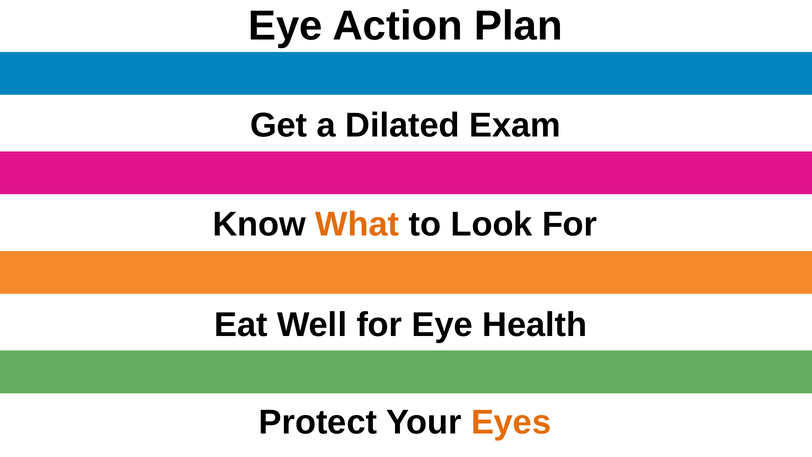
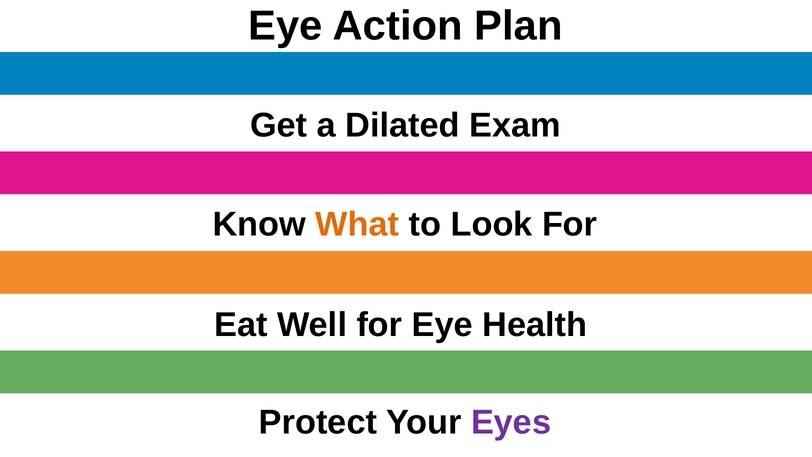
Eyes colour: orange -> purple (511, 422)
